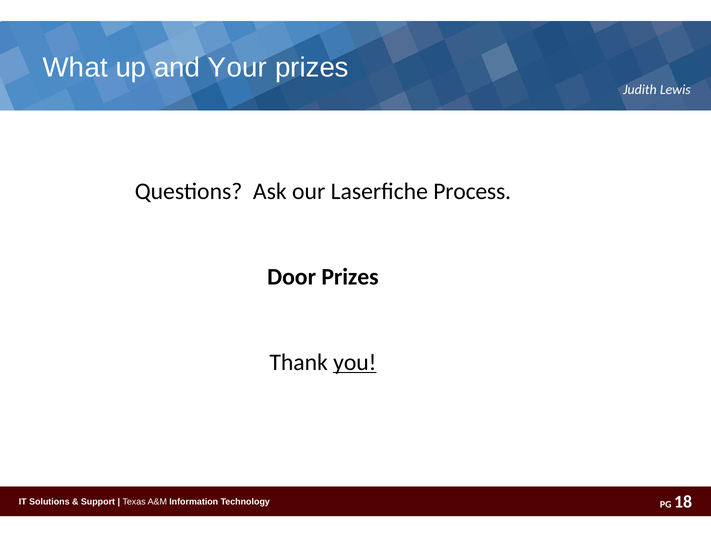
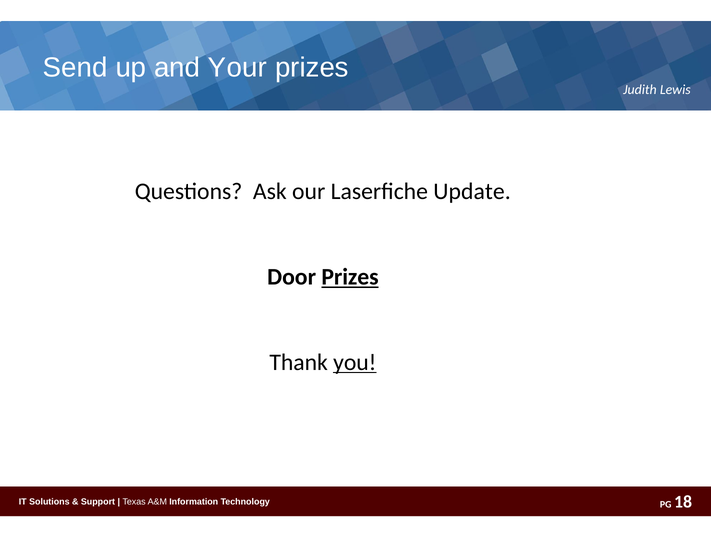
What: What -> Send (75, 68)
Process: Process -> Update (472, 191)
Prizes underline: none -> present (350, 276)
